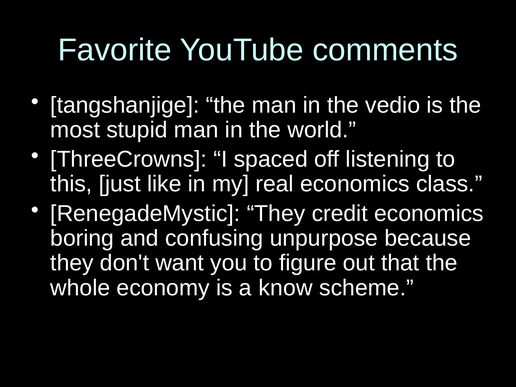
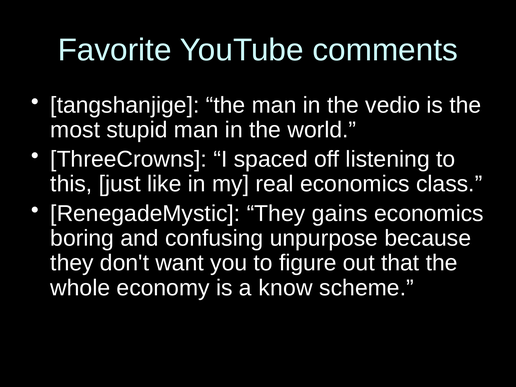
credit: credit -> gains (340, 213)
